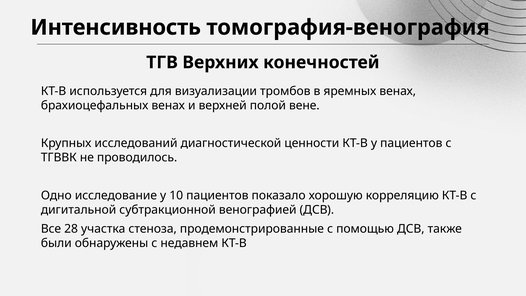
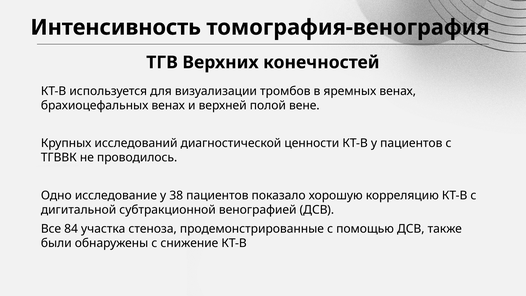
10: 10 -> 38 (176, 195)
28: 28 -> 84 (71, 229)
недавнем: недавнем -> снижение (189, 243)
